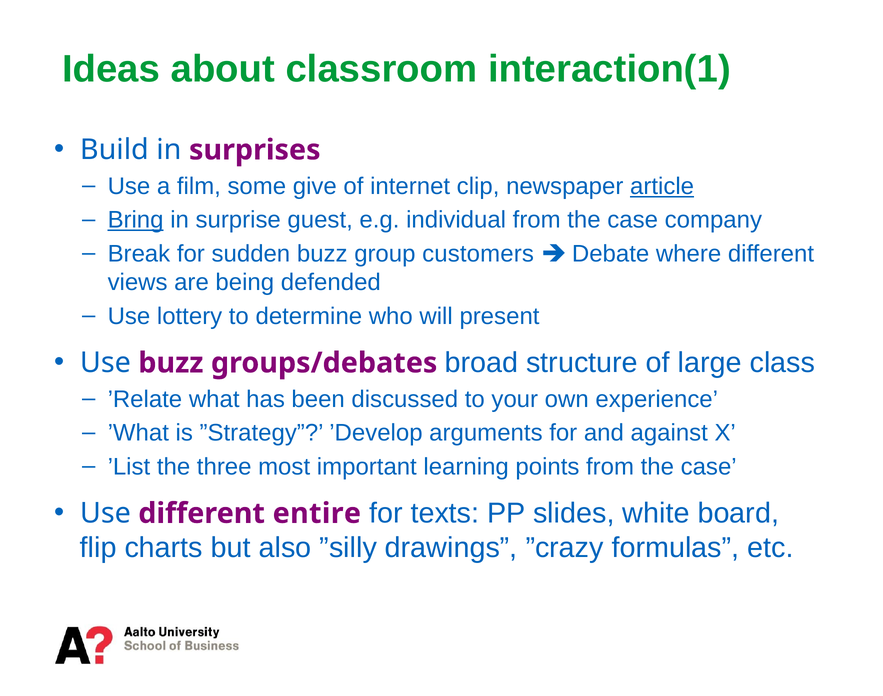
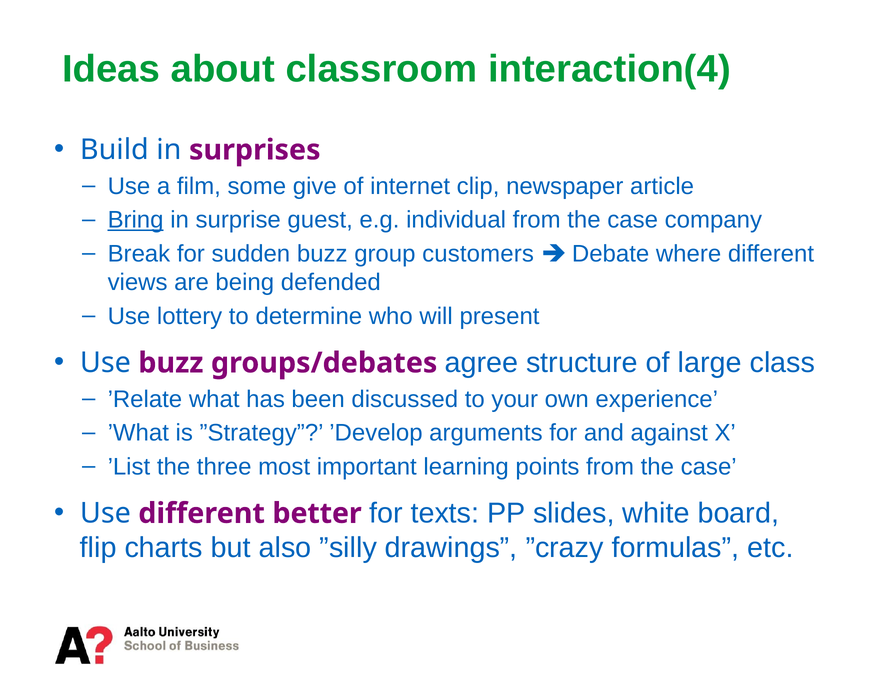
interaction(1: interaction(1 -> interaction(4 (609, 69)
article underline: present -> none (662, 186)
broad: broad -> agree (481, 363)
entire: entire -> better (317, 514)
